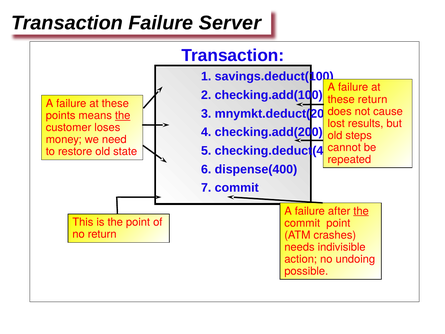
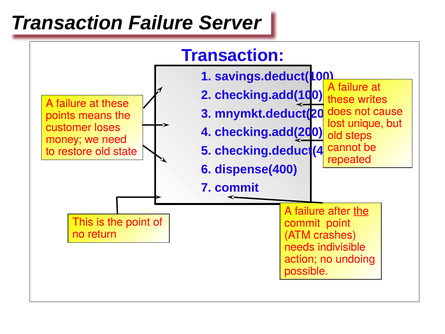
these return: return -> writes (373, 99)
the underline: present -> none (123, 115)
results: results -> unique (366, 123)
